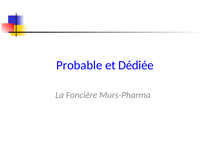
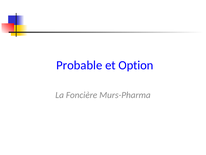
Dédiée: Dédiée -> Option (136, 65)
